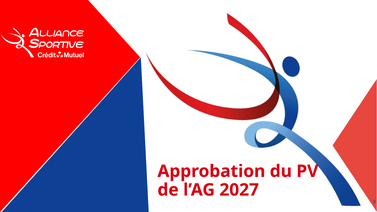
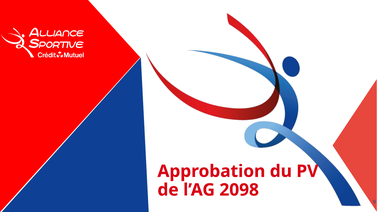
2027: 2027 -> 2098 (239, 190)
